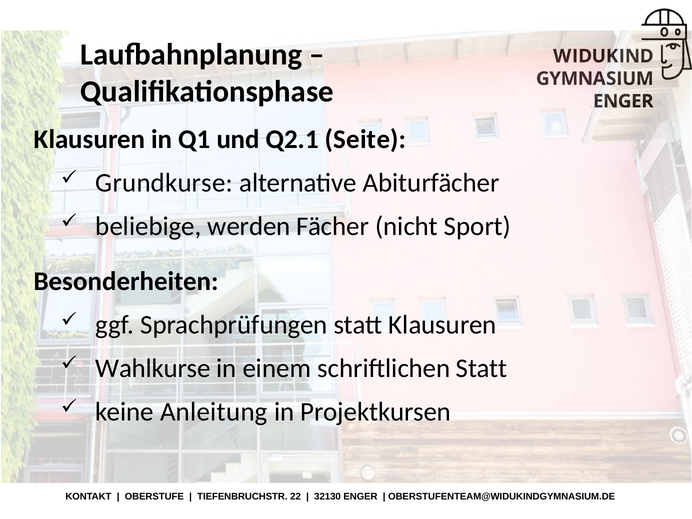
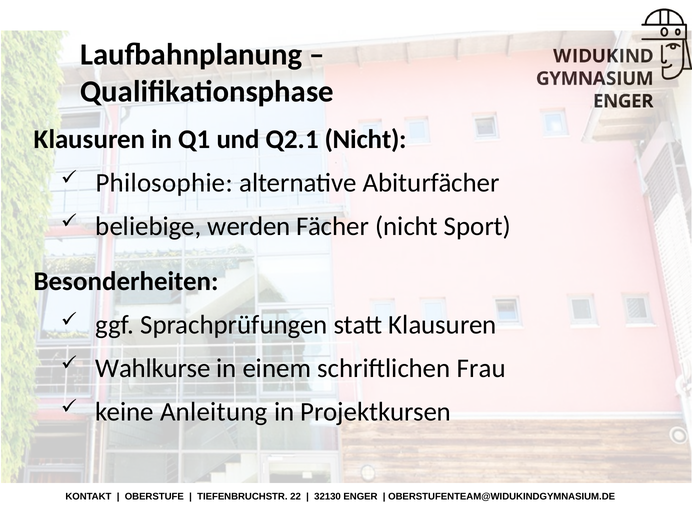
Q2.1 Seite: Seite -> Nicht (366, 139)
Grundkurse: Grundkurse -> Philosophie (164, 183)
schriftlichen Statt: Statt -> Frau (481, 368)
